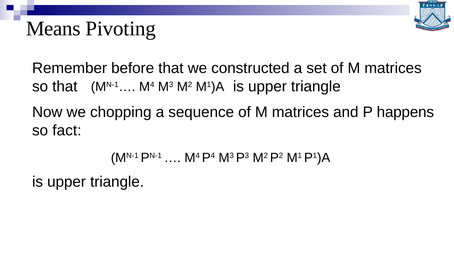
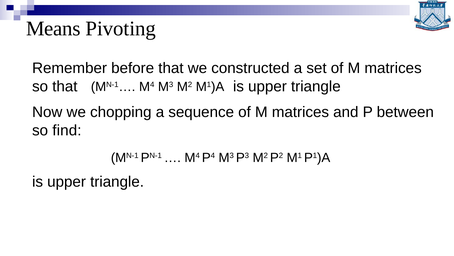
happens: happens -> between (405, 112)
fact: fact -> find (67, 130)
